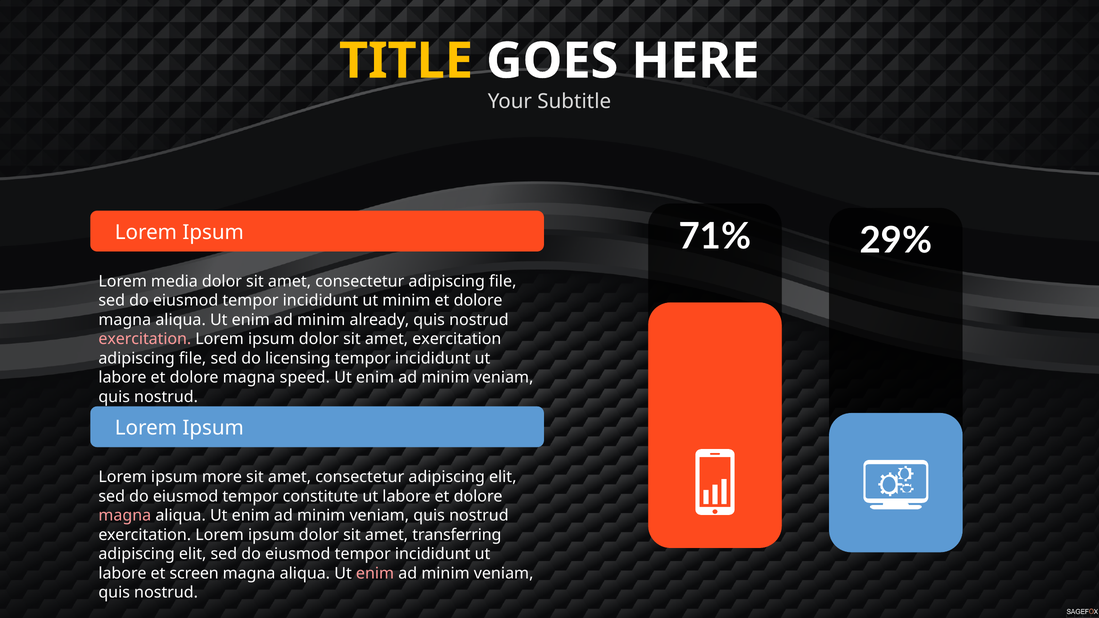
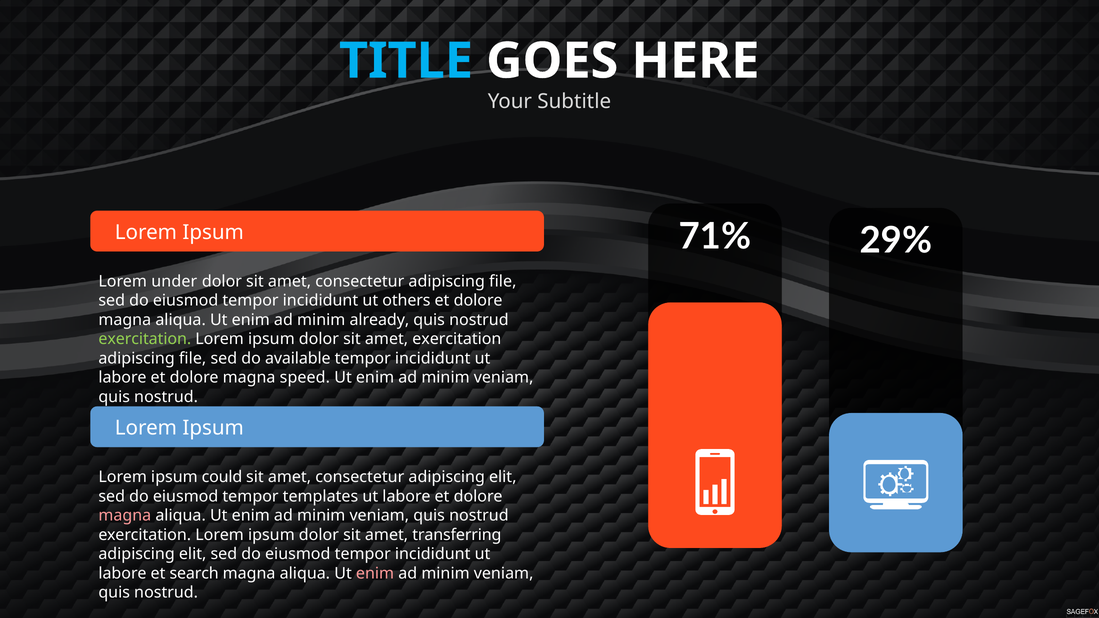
TITLE colour: yellow -> light blue (406, 61)
media: media -> under (174, 281)
ut minim: minim -> others (406, 301)
exercitation colour: pink -> light green (145, 339)
licensing: licensing -> available (298, 358)
more: more -> could (222, 477)
constitute: constitute -> templates (320, 496)
screen: screen -> search (194, 573)
